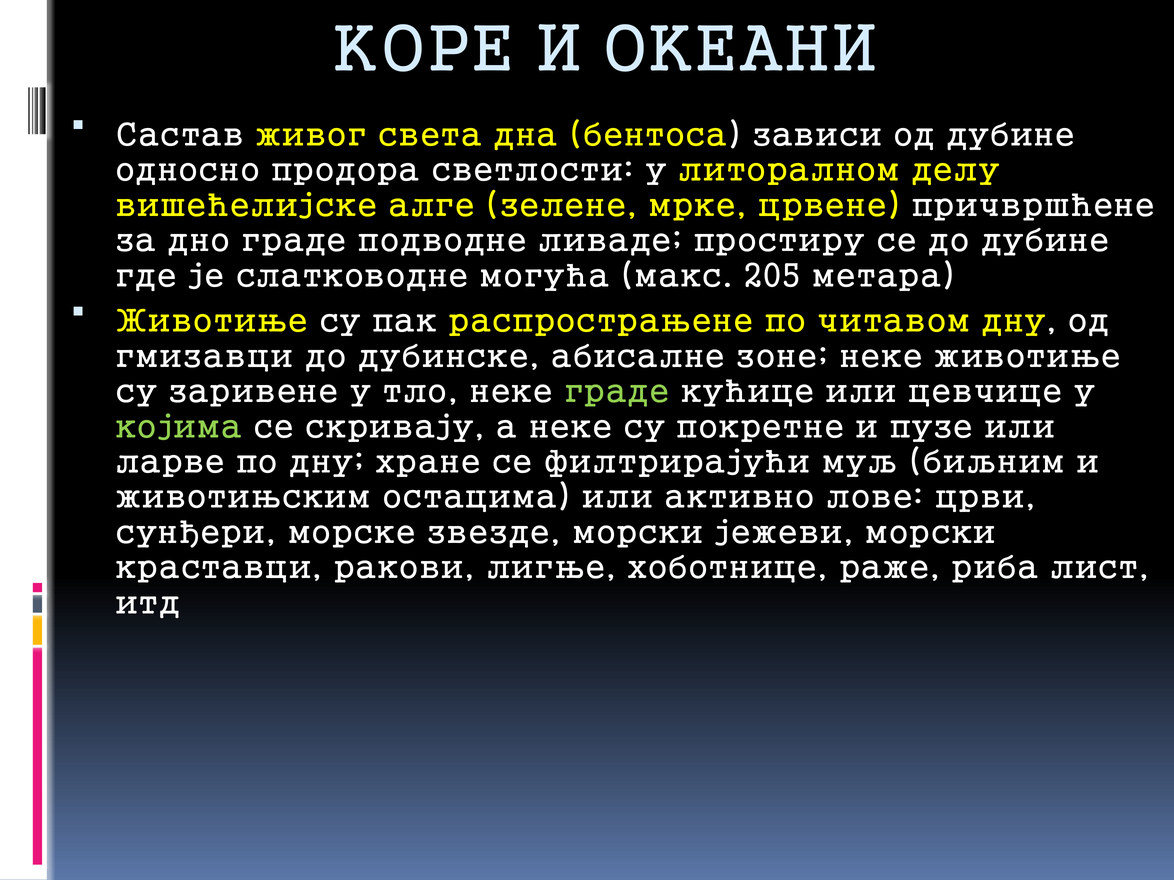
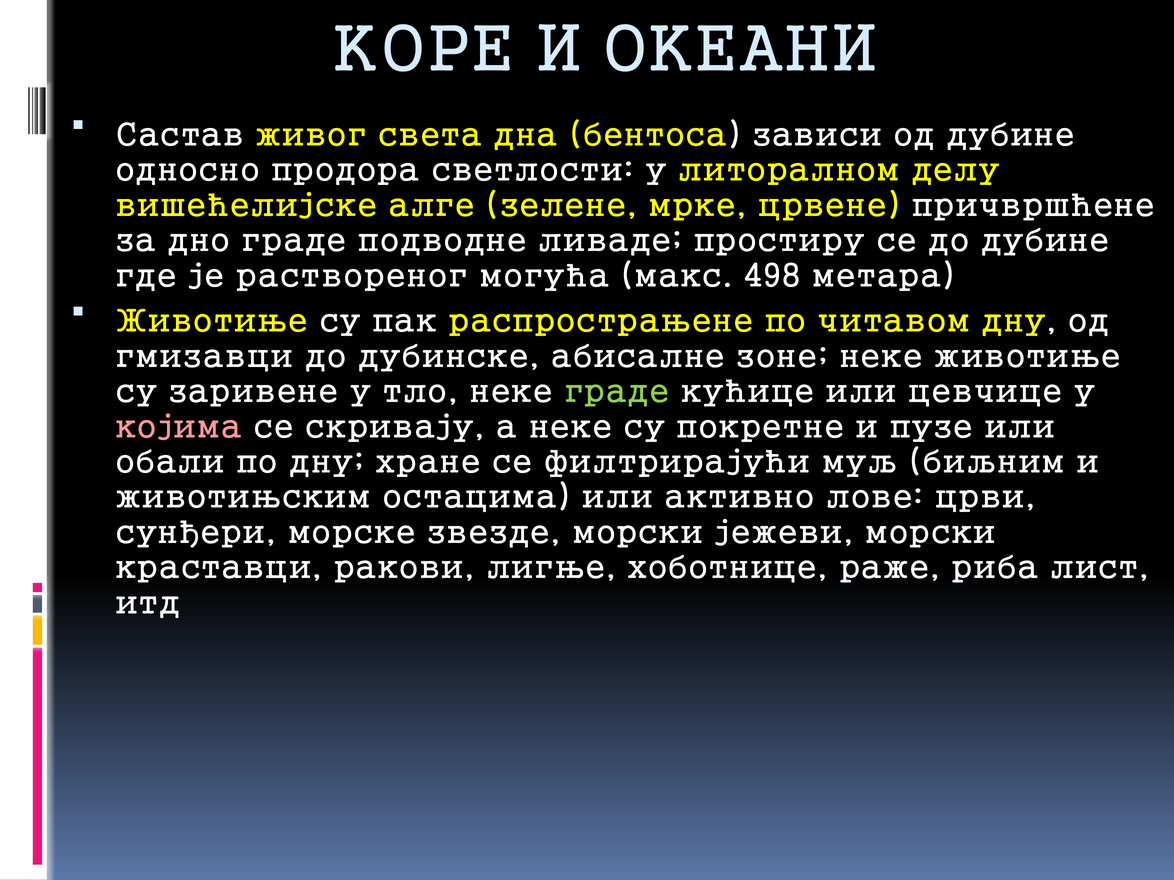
слатководне: слатководне -> раствореног (352, 276)
205: 205 -> 498 (772, 276)
којима colour: light green -> pink (179, 427)
ларве: ларве -> обали (170, 462)
